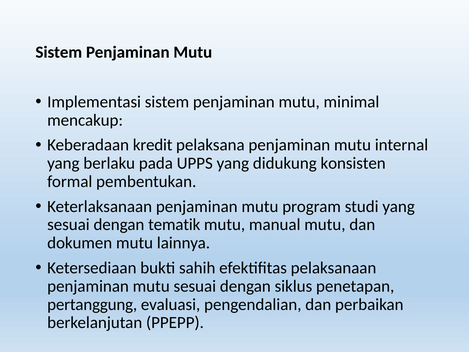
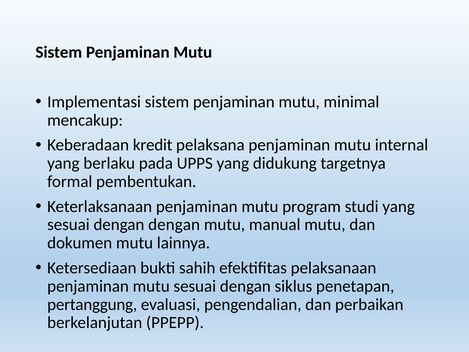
konsisten: konsisten -> targetnya (353, 163)
dengan tematik: tematik -> dengan (174, 225)
